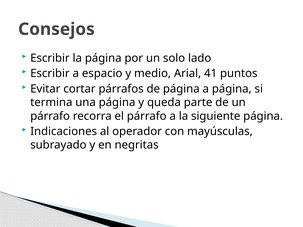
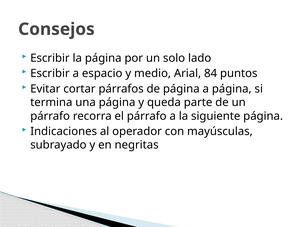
41: 41 -> 84 (211, 74)
